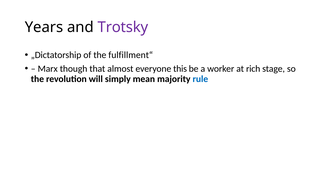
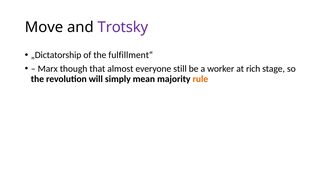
Years: Years -> Move (44, 27)
this: this -> still (180, 69)
rule colour: blue -> orange (200, 79)
